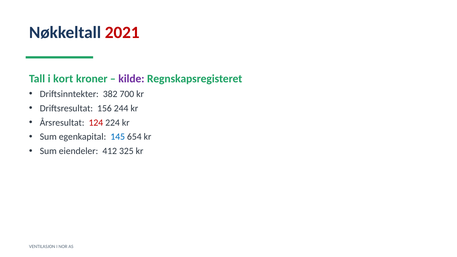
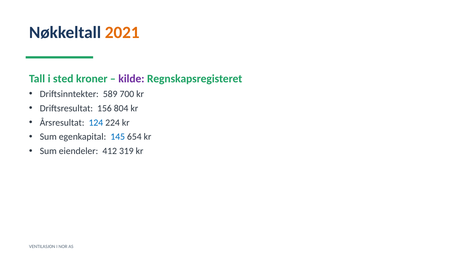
2021 colour: red -> orange (122, 33)
kort: kort -> sted (63, 79)
382: 382 -> 589 (110, 94)
244: 244 -> 804 (121, 108)
124 colour: red -> blue (96, 123)
325: 325 -> 319 (126, 151)
